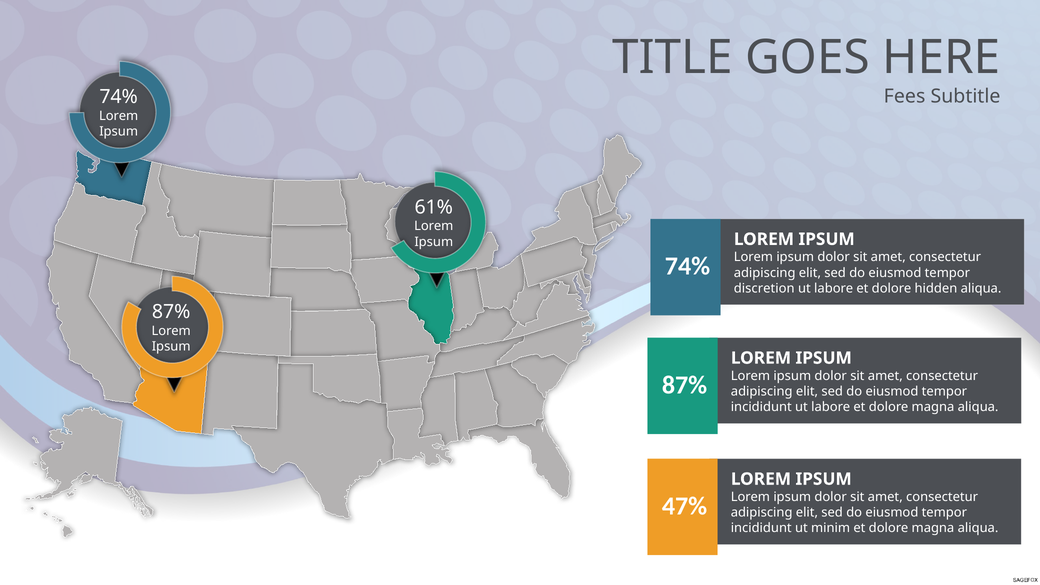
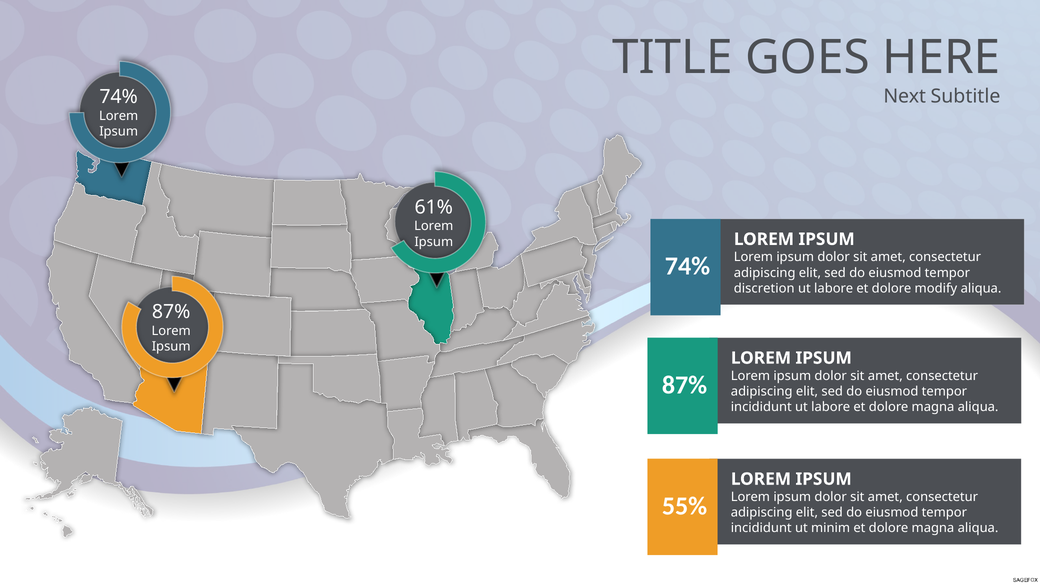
Fees: Fees -> Next (905, 96)
hidden: hidden -> modify (936, 288)
47%: 47% -> 55% (685, 506)
